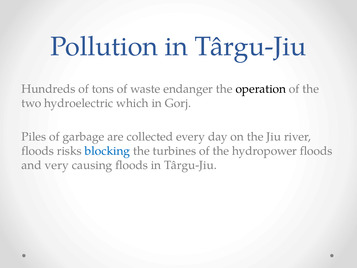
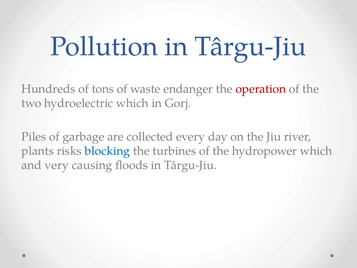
operation colour: black -> red (261, 89)
floods: floods -> plants (38, 151)
hydropower floods: floods -> which (316, 151)
